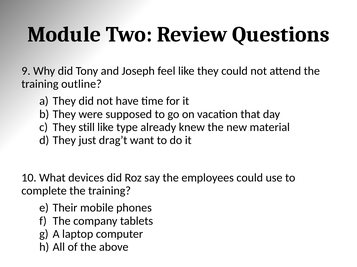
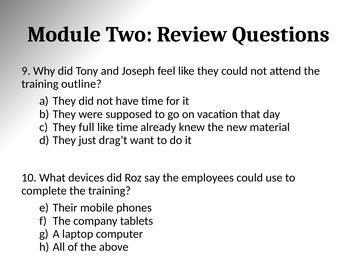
still: still -> full (87, 128)
like type: type -> time (127, 128)
